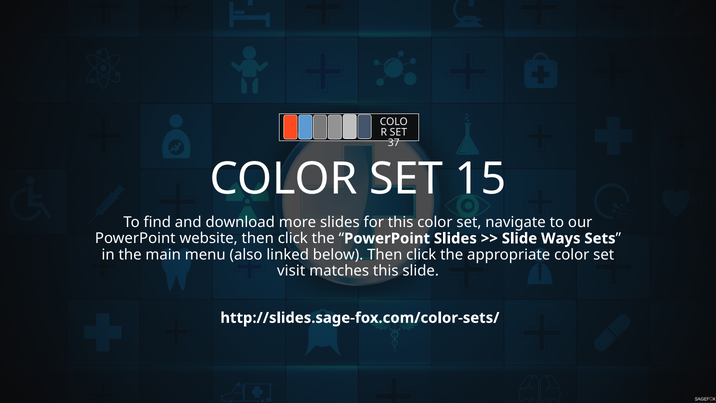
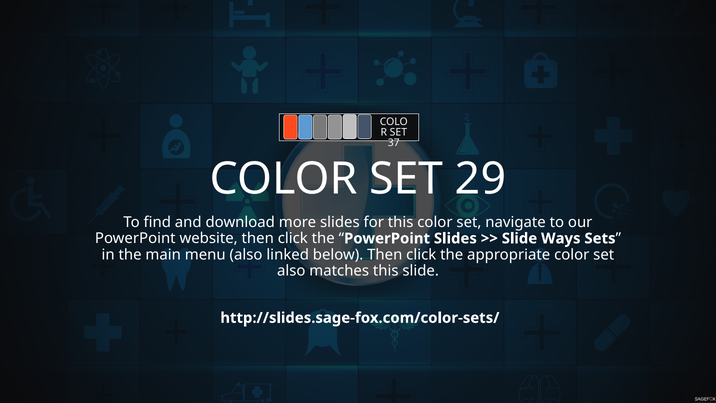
15: 15 -> 29 (481, 179)
visit: visit -> also (291, 271)
